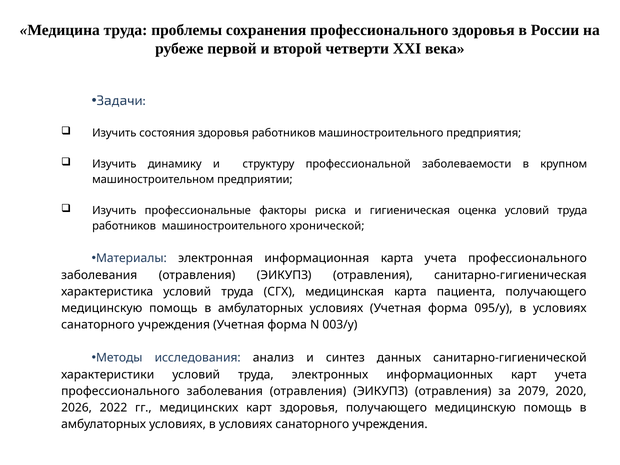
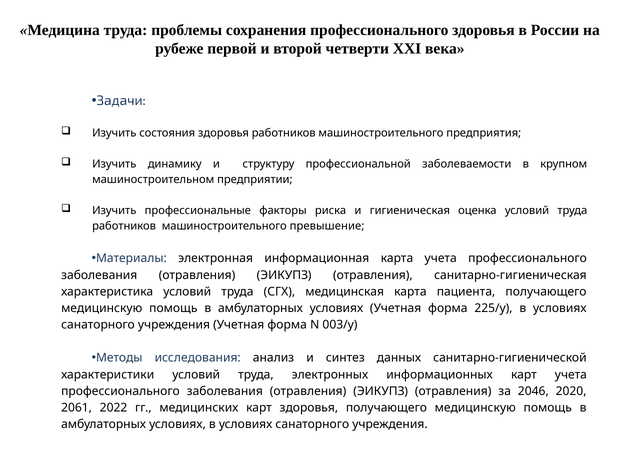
хронической: хронической -> превышение (327, 226)
095/у: 095/у -> 225/у (493, 308)
2079: 2079 -> 2046 (533, 391)
2026: 2026 -> 2061 (77, 408)
